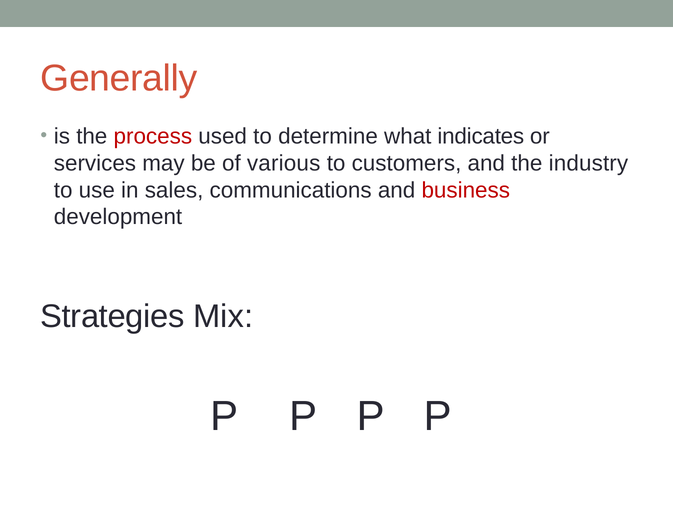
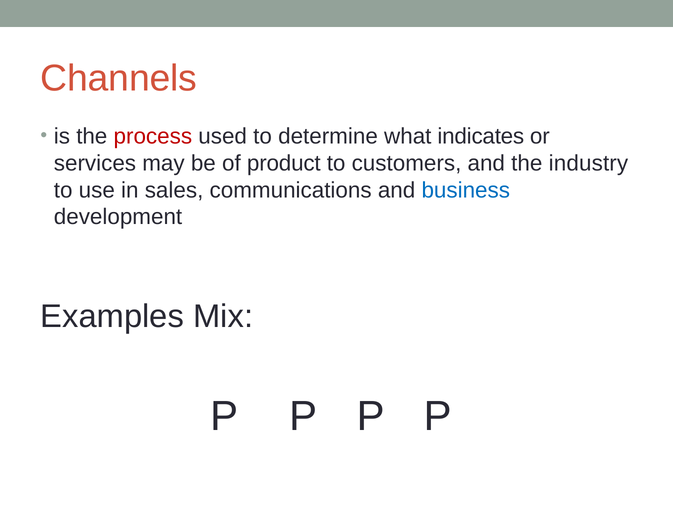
Generally: Generally -> Channels (119, 78)
various: various -> product (284, 163)
business colour: red -> blue (466, 190)
Strategies: Strategies -> Examples (112, 316)
